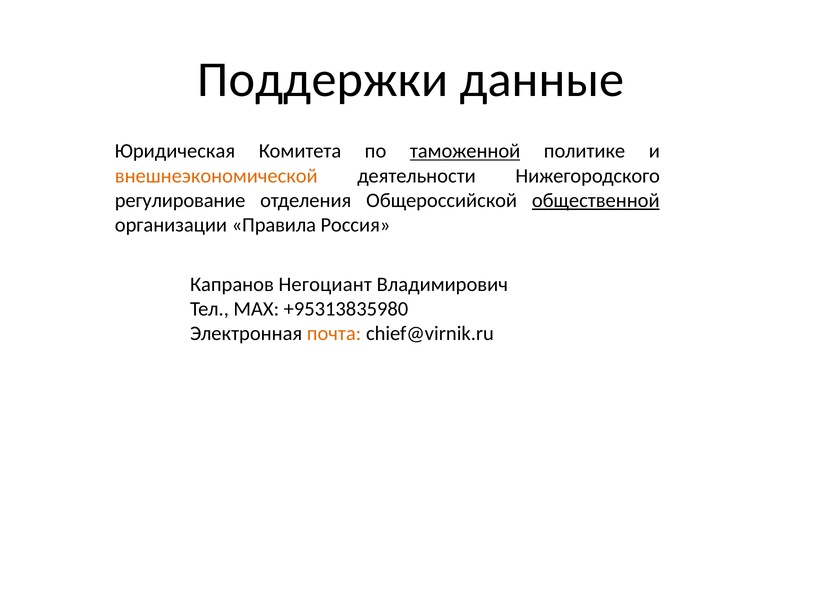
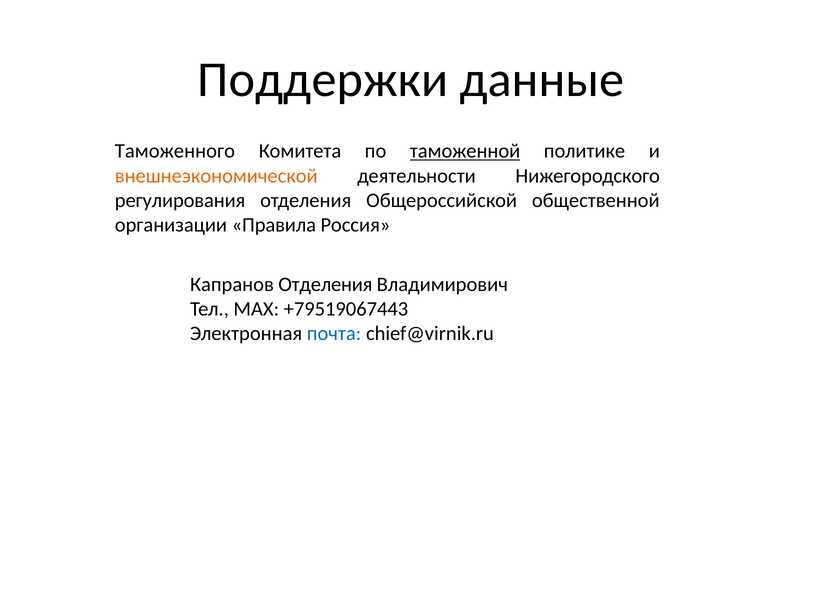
Юридическая: Юридическая -> Таможенного (175, 151)
регулирование: регулирование -> регулирования (180, 201)
общественной underline: present -> none (596, 201)
Капранов Негоциант: Негоциант -> Отделения (325, 285)
+95313835980: +95313835980 -> +79519067443 (346, 309)
почта colour: orange -> blue (334, 334)
